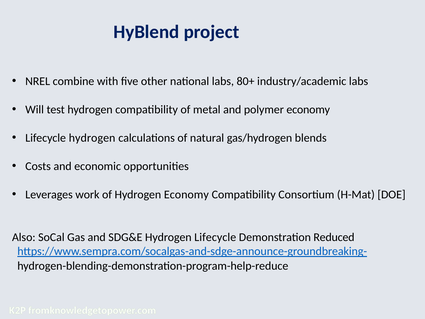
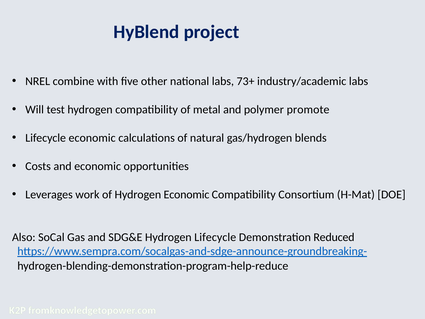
80+: 80+ -> 73+ (246, 81)
polymer economy: economy -> promote (308, 109)
Lifecycle hydrogen: hydrogen -> economic (92, 138)
Hydrogen Economy: Economy -> Economic (186, 195)
